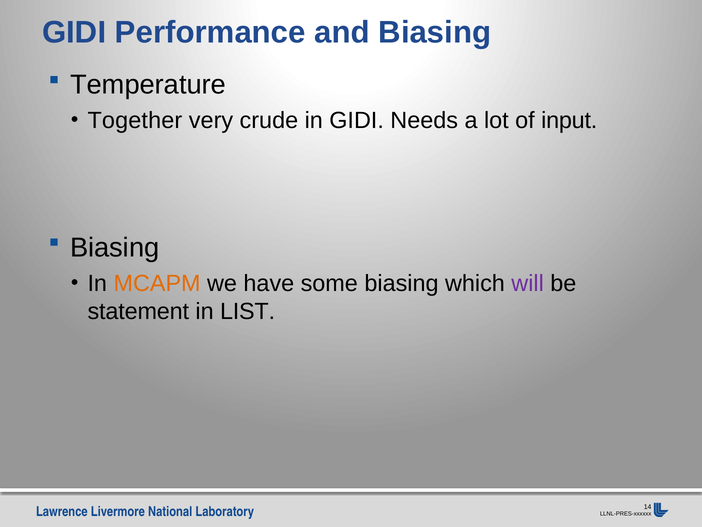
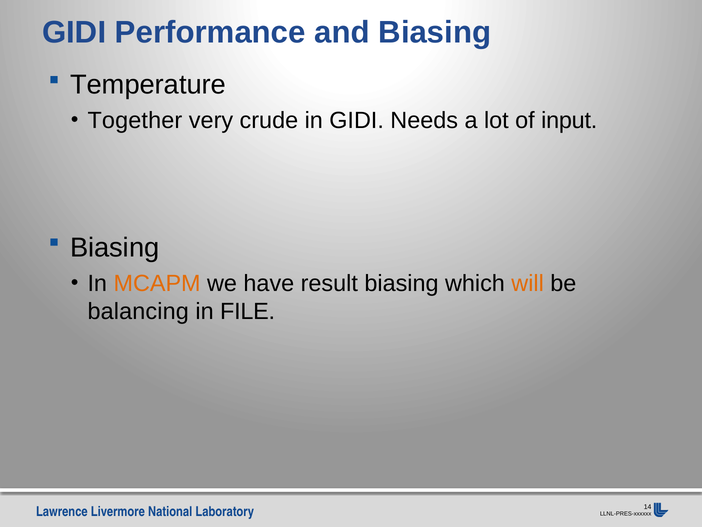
some: some -> result (329, 283)
will colour: purple -> orange (528, 283)
statement: statement -> balancing (138, 311)
LIST: LIST -> FILE (248, 311)
